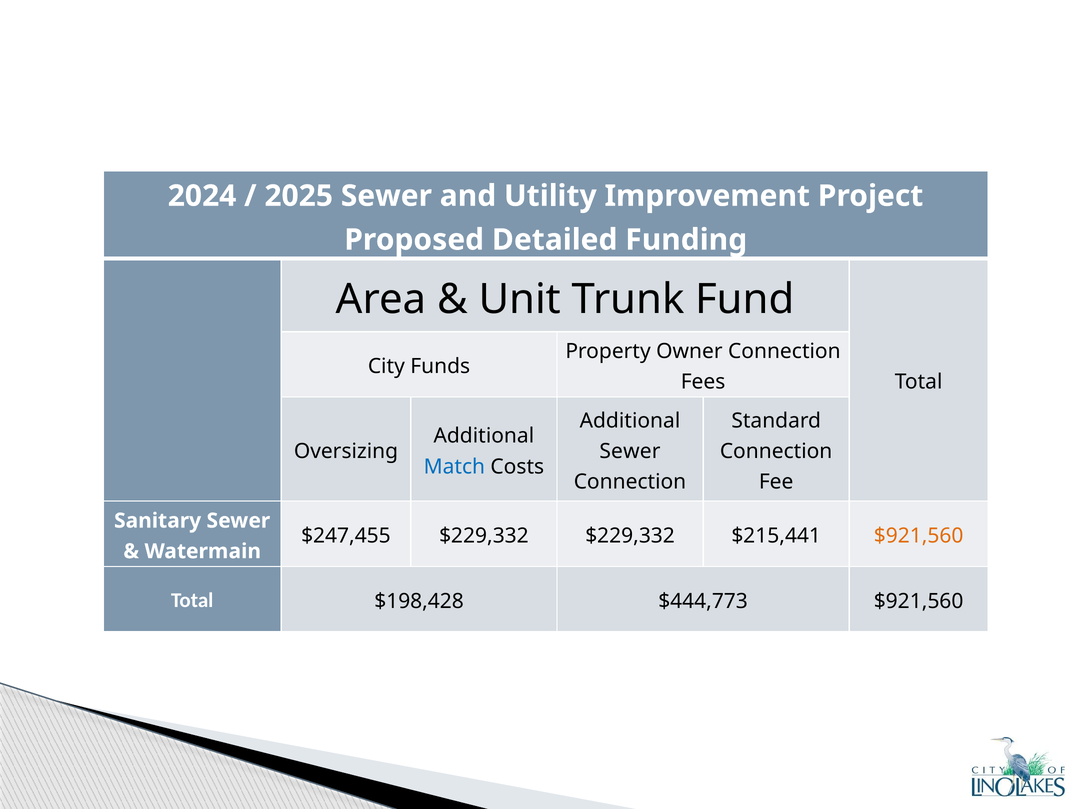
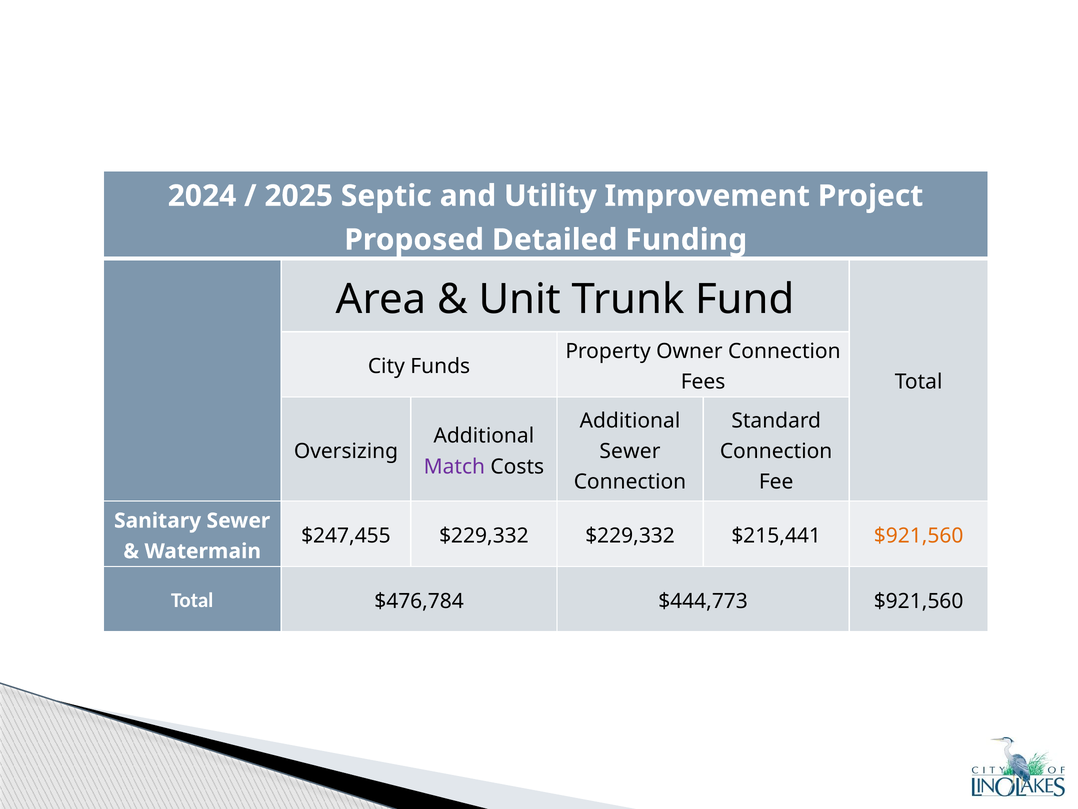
2025 Sewer: Sewer -> Septic (386, 196)
Match colour: blue -> purple (454, 466)
$198,428: $198,428 -> $476,784 (419, 601)
